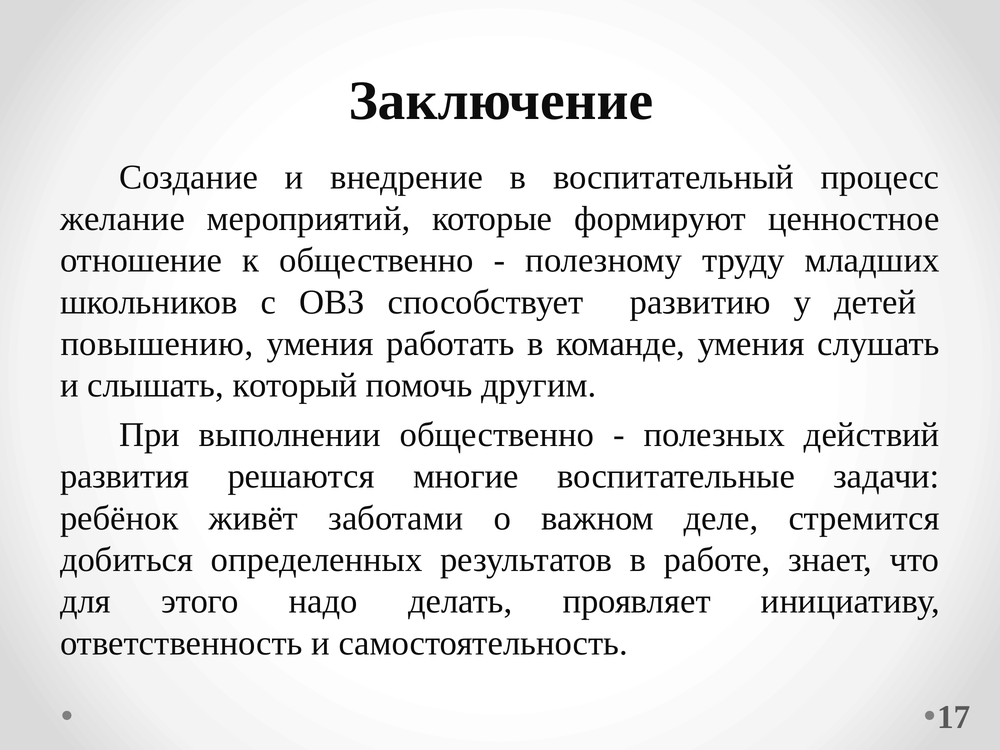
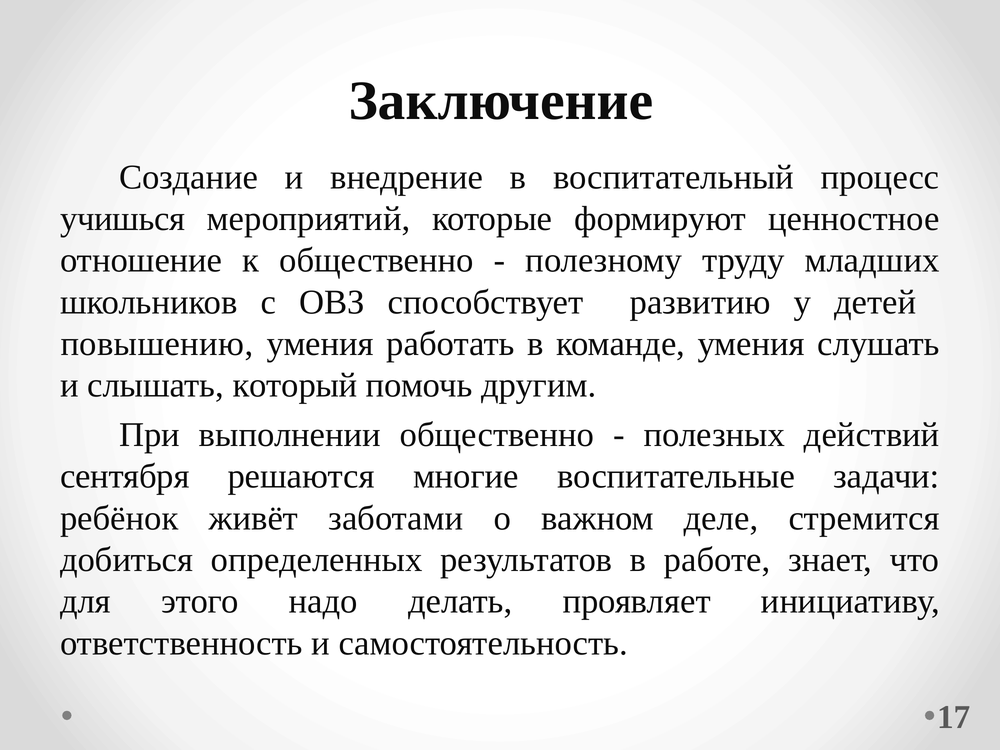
желание: желание -> учишься (123, 219)
развития: развития -> сентября (125, 476)
